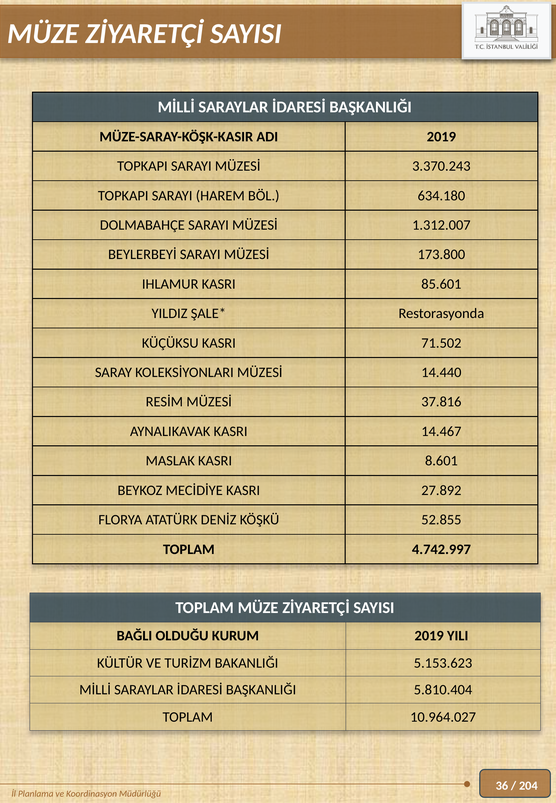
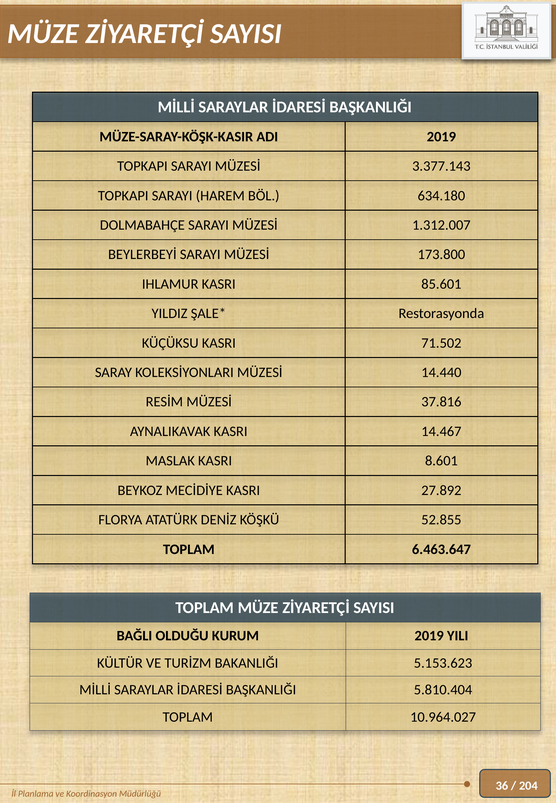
3.370.243: 3.370.243 -> 3.377.143 (441, 166)
4.742.997: 4.742.997 -> 6.463.647 (441, 549)
